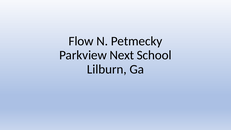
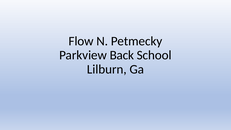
Next: Next -> Back (122, 55)
